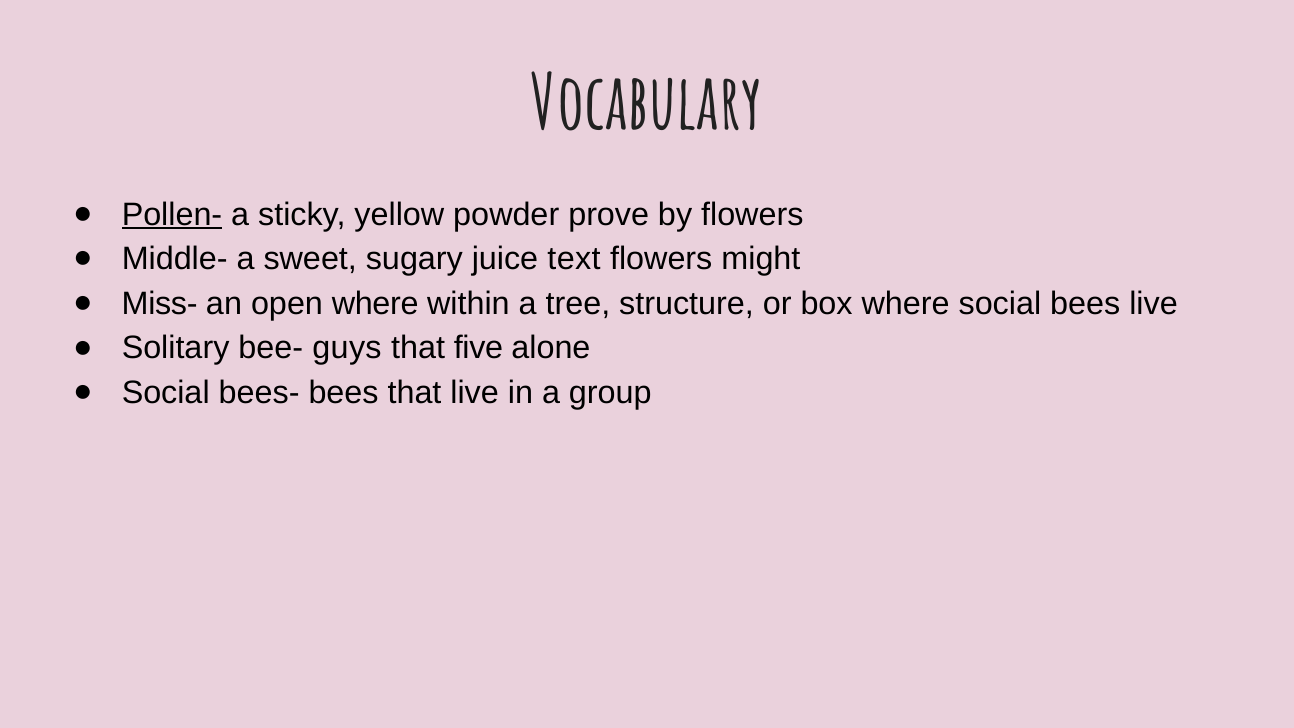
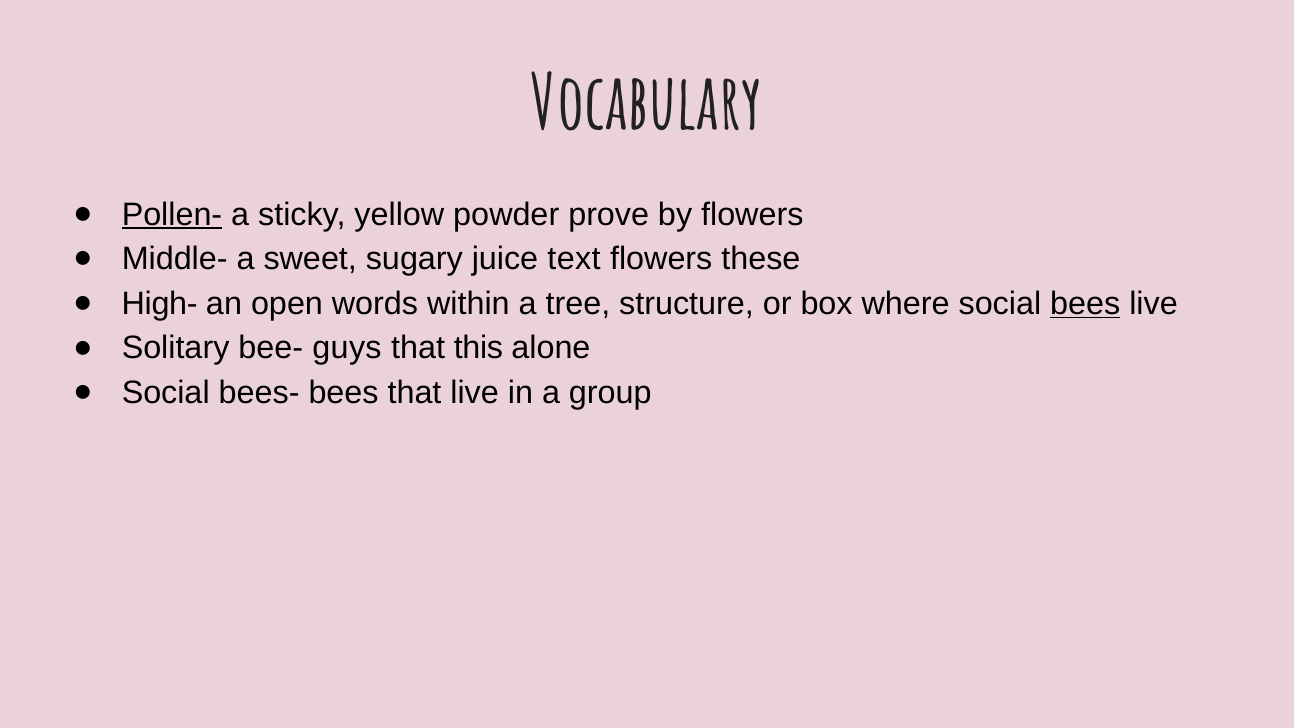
might: might -> these (761, 259)
Miss-: Miss- -> High- (160, 304)
open where: where -> words (375, 304)
bees underline: none -> present (1085, 304)
five: five -> this (478, 348)
